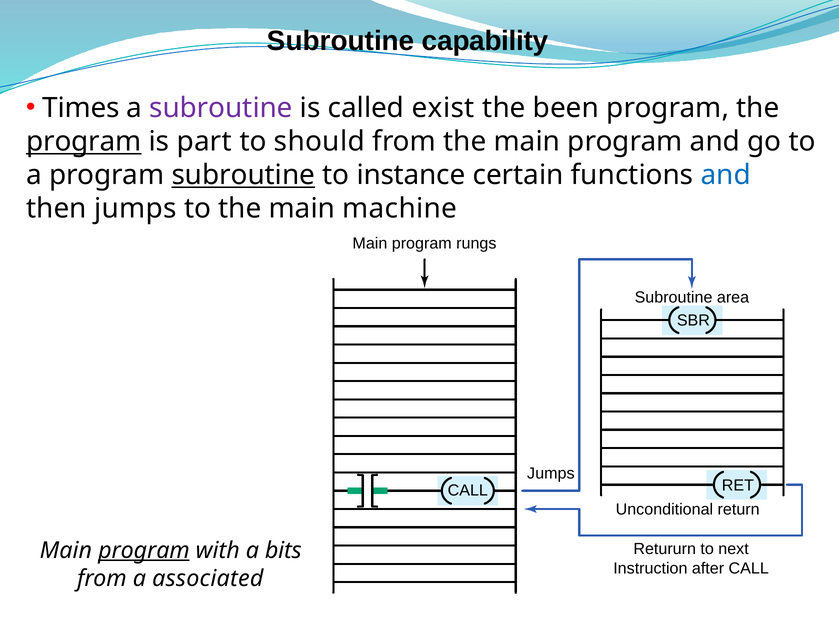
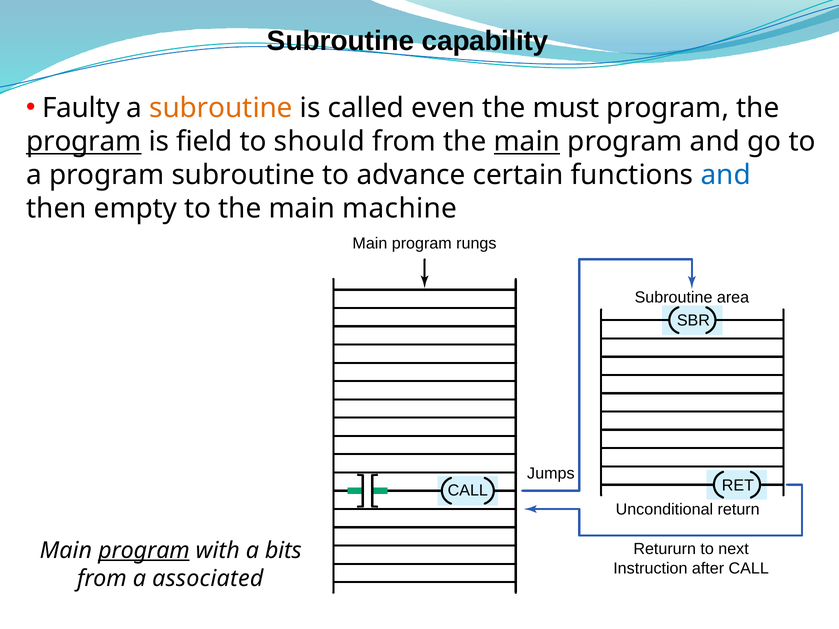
Times: Times -> Faulty (81, 108)
subroutine colour: purple -> orange (221, 108)
exist: exist -> even (443, 108)
been: been -> must (566, 108)
part: part -> field (204, 142)
main underline: none -> present (527, 142)
subroutine underline: present -> none (243, 175)
instance: instance -> advance (411, 175)
jumps: jumps -> empty (135, 209)
